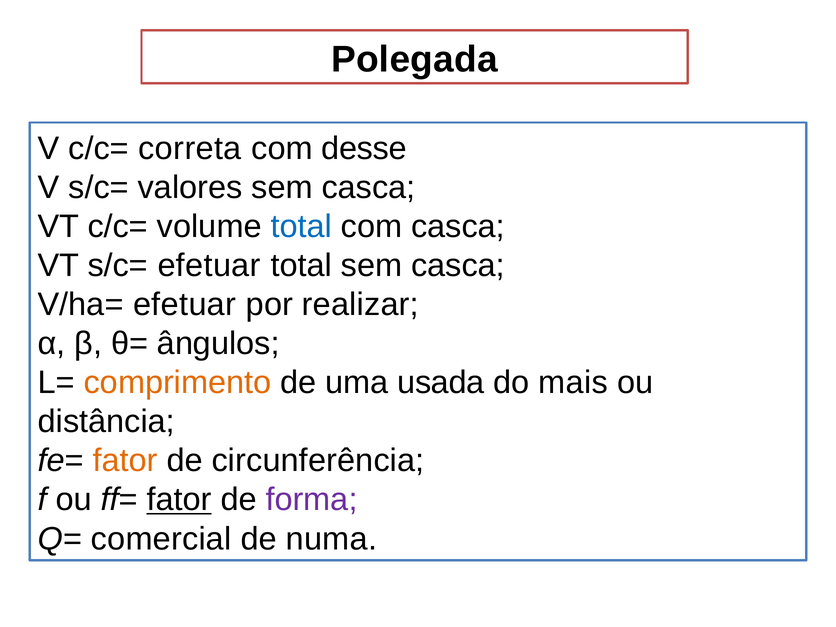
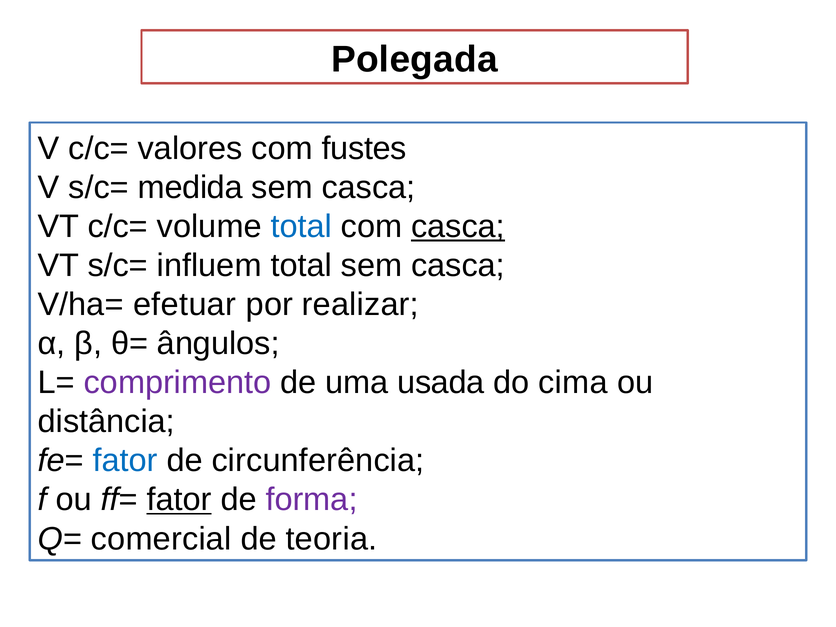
correta: correta -> valores (190, 148)
desse: desse -> fustes (364, 148)
valores: valores -> medida (190, 187)
casca underline: none -> present (458, 227)
s/c= efetuar: efetuar -> influem (209, 266)
comprimento colour: orange -> purple (178, 383)
mais: mais -> cima (573, 383)
fator colour: orange -> blue (125, 461)
numa: numa -> teoria (331, 539)
